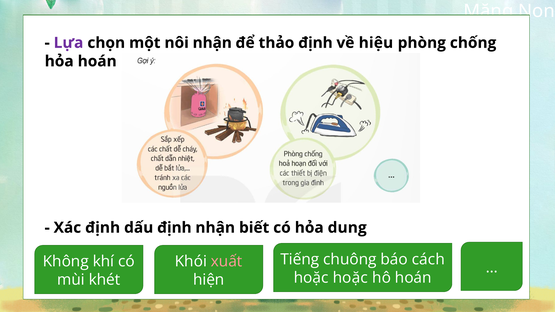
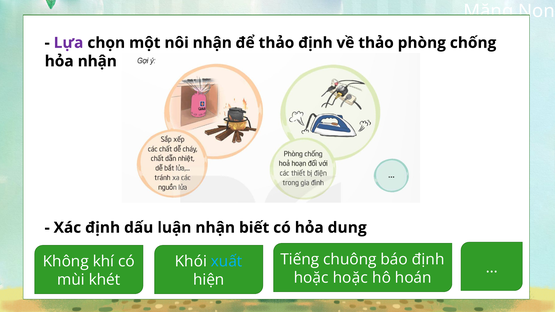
về hiệu: hiệu -> thảo (376, 43)
hỏa hoán: hoán -> nhận (97, 61)
dấu định: định -> luận (174, 228)
báo cách: cách -> định (428, 259)
xuất colour: pink -> light blue (227, 262)
